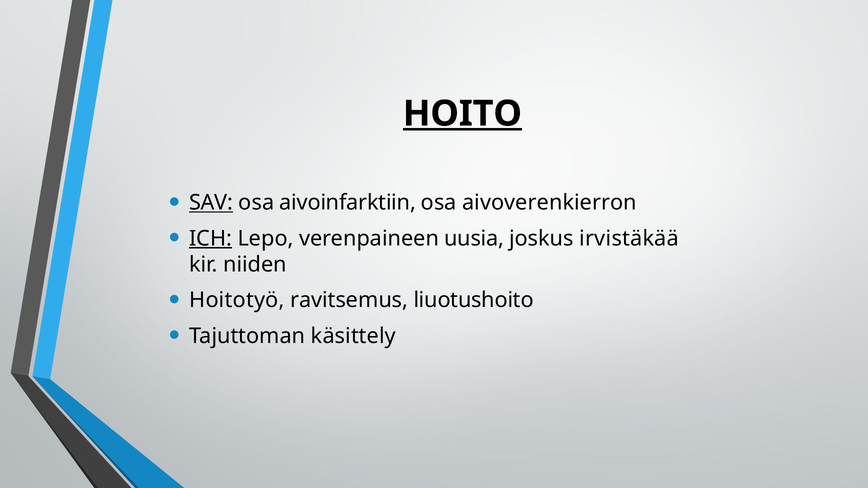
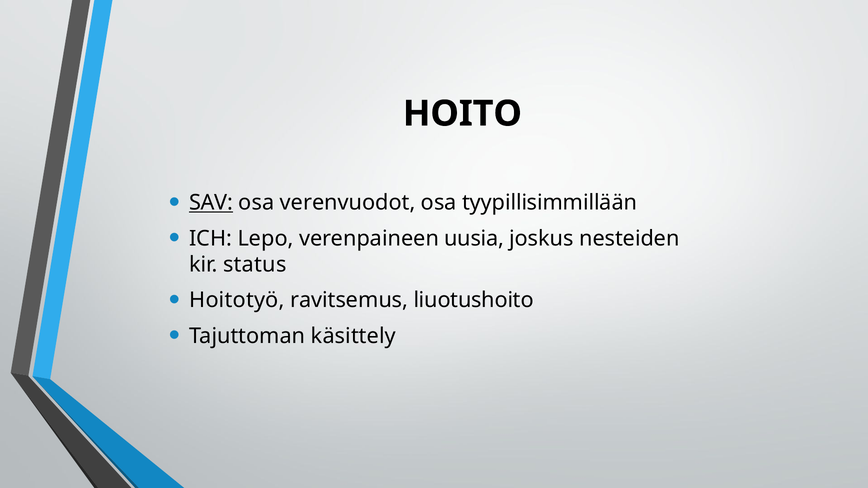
HOITO underline: present -> none (462, 114)
aivoinfarktiin: aivoinfarktiin -> verenvuodot (348, 203)
aivoverenkierron: aivoverenkierron -> tyypillisimmillään (550, 203)
ICH underline: present -> none (211, 239)
irvistäkää: irvistäkää -> nesteiden (629, 239)
niiden: niiden -> status (255, 265)
